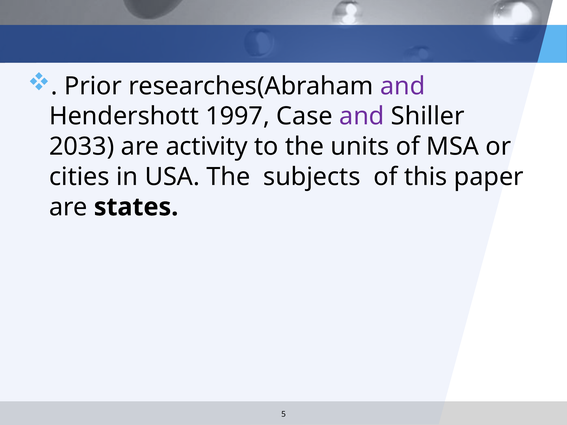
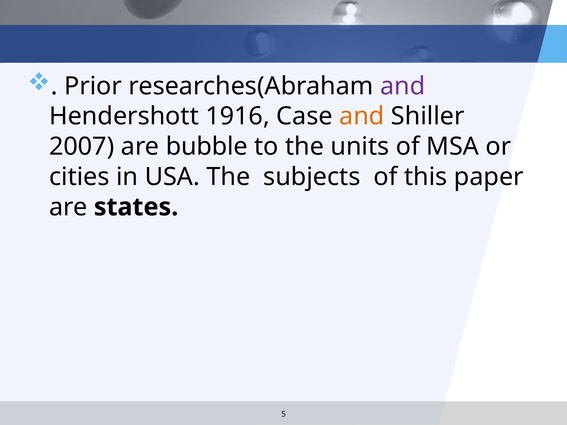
1997: 1997 -> 1916 (238, 116)
and colour: purple -> orange (362, 116)
2033: 2033 -> 2007 (82, 147)
activity: activity -> bubble (207, 147)
